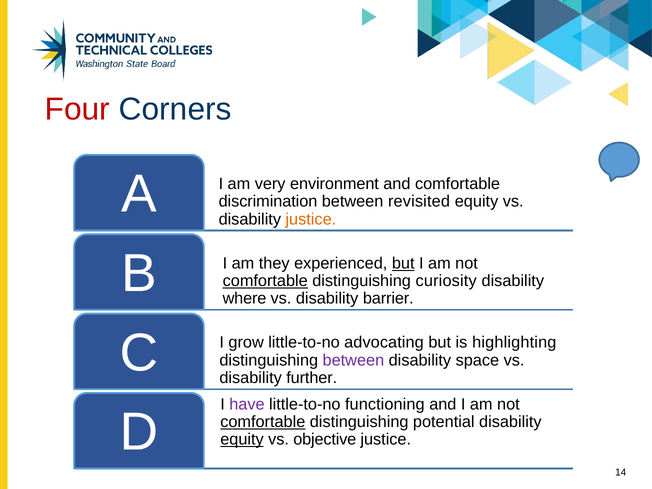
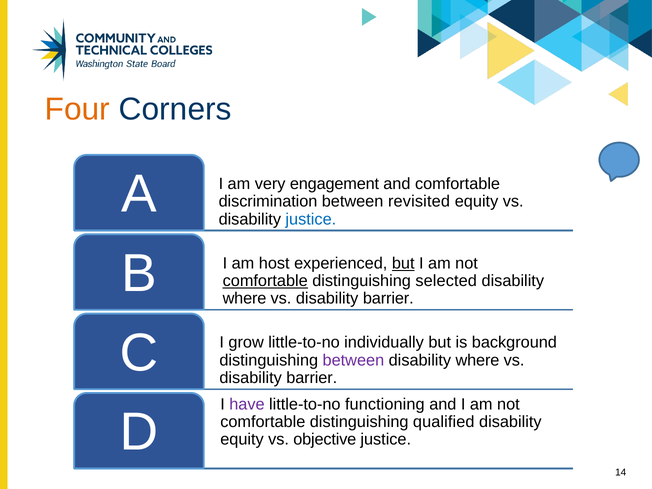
Four colour: red -> orange (77, 109)
environment: environment -> engagement (335, 184)
justice colour: orange -> blue (311, 219)
they: they -> host (274, 263)
curiosity: curiosity -> selected (446, 281)
advocating: advocating -> individually (384, 343)
highlighting: highlighting -> background (514, 343)
space: space -> where (477, 360)
further: further -> barrier (312, 378)
comfortable underline: present -> none (263, 422)
potential: potential -> qualified (444, 422)
equity underline: present -> none (242, 440)
